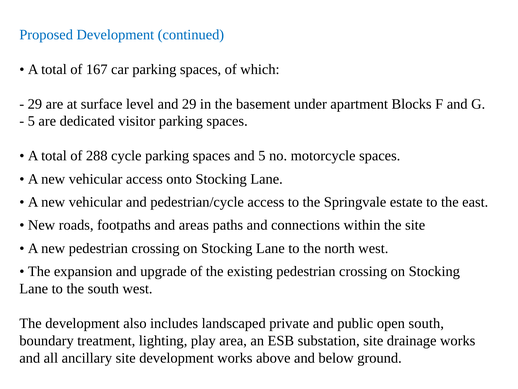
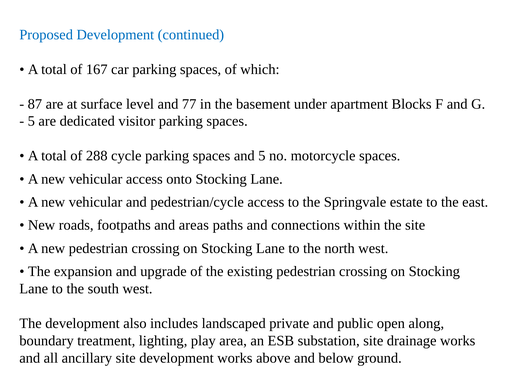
29: 29 -> 87 (35, 104)
and 29: 29 -> 77 (189, 104)
open south: south -> along (426, 323)
